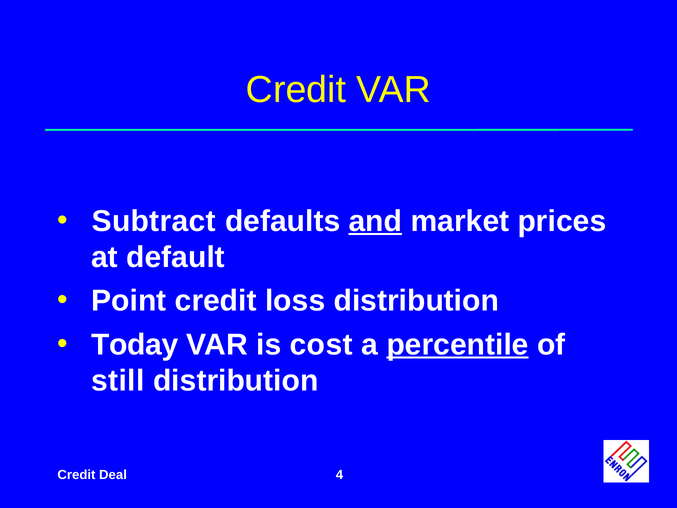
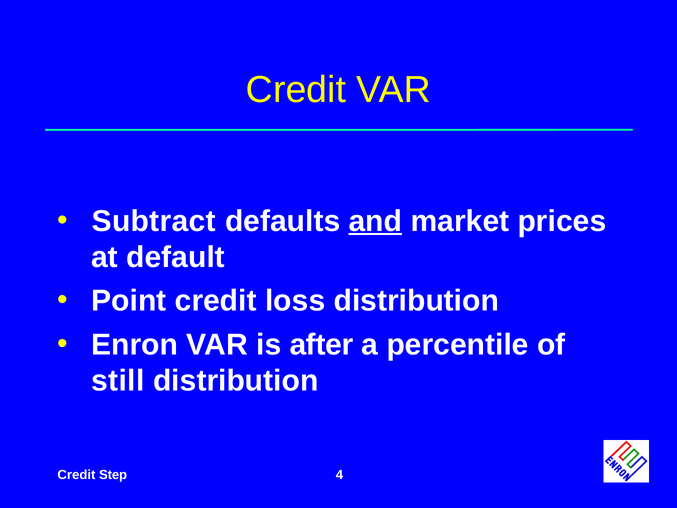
Today: Today -> Enron (135, 345)
cost: cost -> after (322, 345)
percentile underline: present -> none (458, 345)
Deal: Deal -> Step (113, 475)
